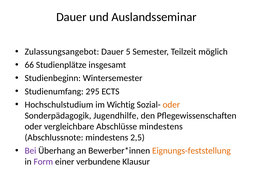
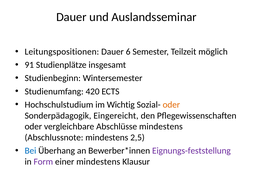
Zulassungsangebot: Zulassungsangebot -> Leitungspositionen (62, 52)
5: 5 -> 6 (128, 52)
66: 66 -> 91 (29, 65)
295: 295 -> 420 (93, 91)
Jugendhilfe: Jugendhilfe -> Eingereicht (116, 115)
Bei colour: purple -> blue (30, 151)
Eignungs-feststellung colour: orange -> purple (191, 151)
einer verbundene: verbundene -> mindestens (98, 162)
